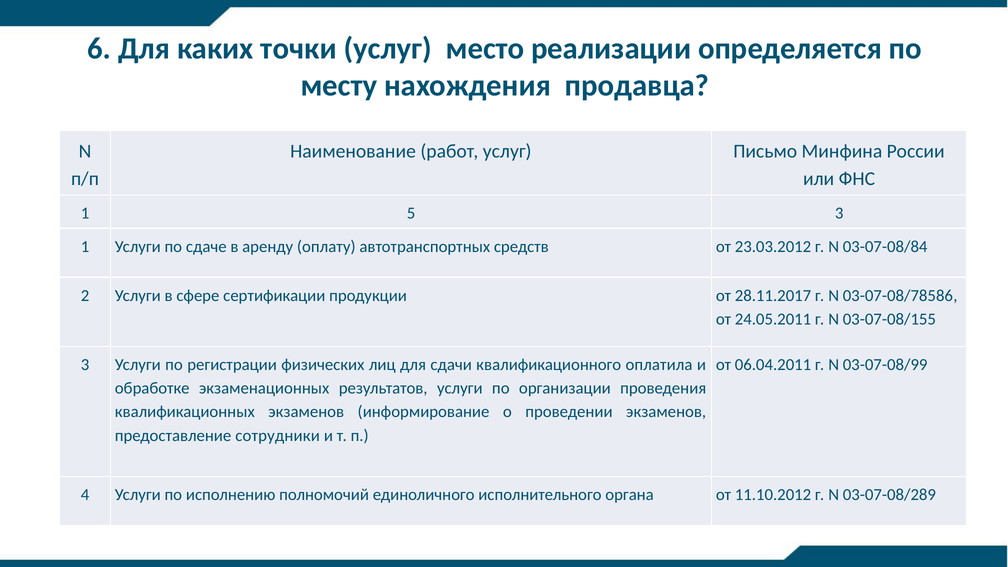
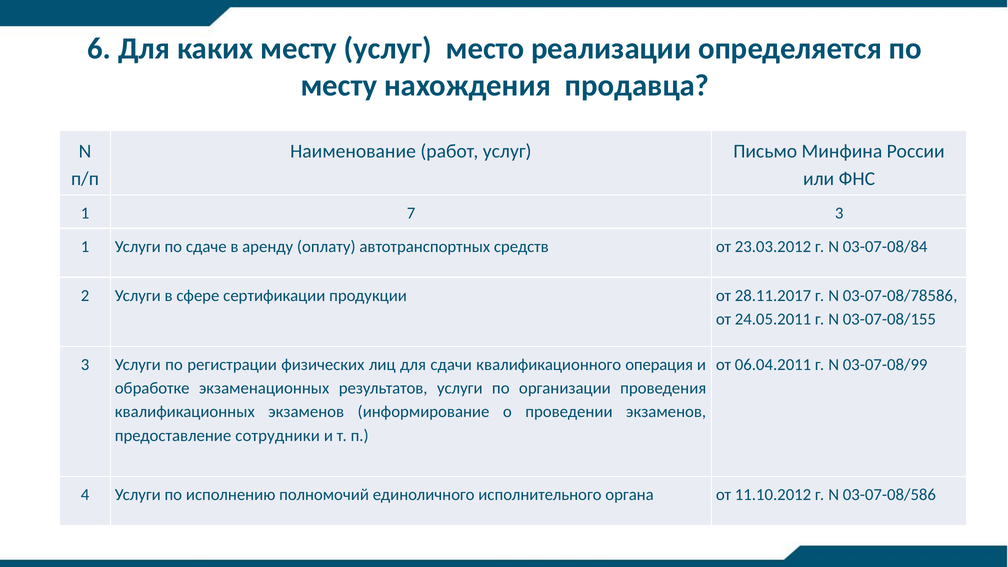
каких точки: точки -> месту (299, 48)
5: 5 -> 7 (411, 213)
оплатила: оплатила -> операция (659, 365)
03-07-08/289: 03-07-08/289 -> 03-07-08/586 (889, 495)
